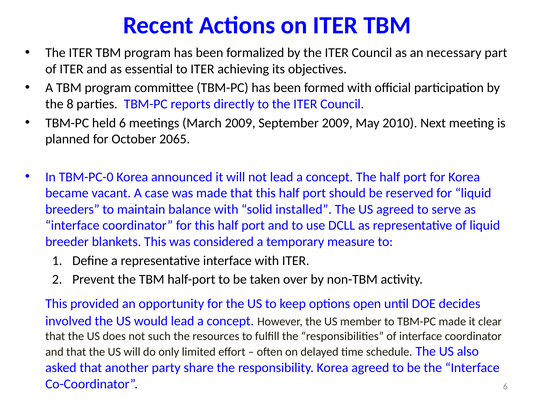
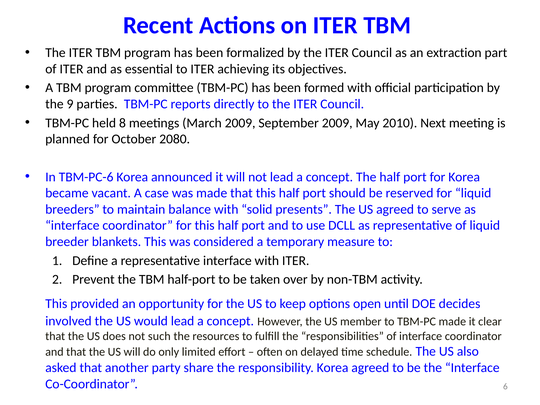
necessary: necessary -> extraction (454, 53)
8: 8 -> 9 (70, 104)
held 6: 6 -> 8 (122, 123)
2065: 2065 -> 2080 (175, 139)
TBM-PC-0: TBM-PC-0 -> TBM-PC-6 (86, 177)
installed: installed -> presents (304, 209)
